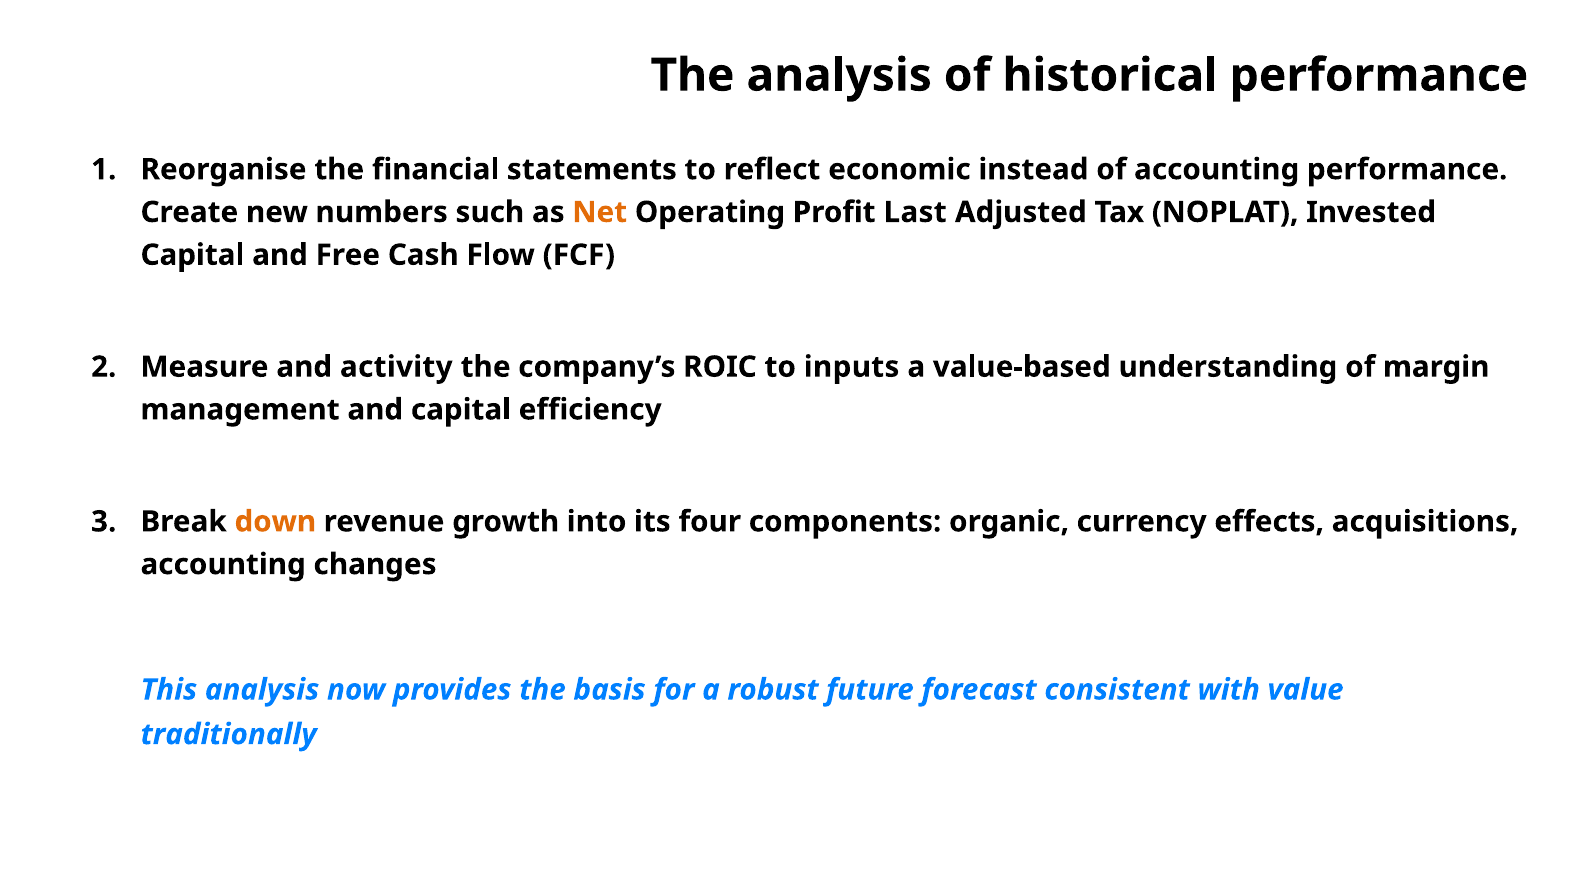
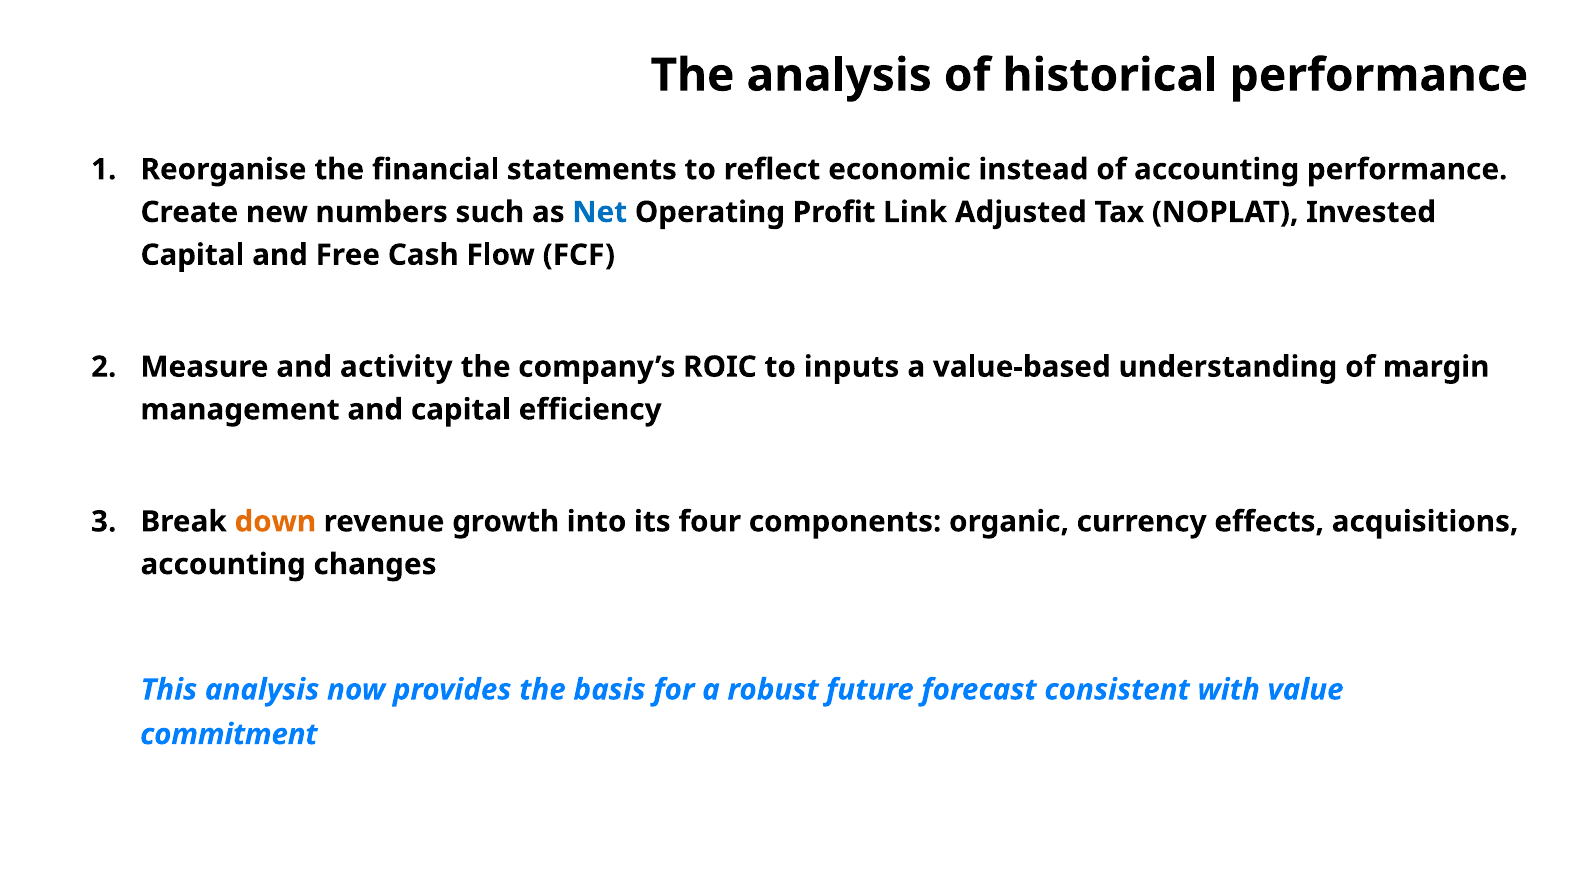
Net colour: orange -> blue (600, 212)
Last: Last -> Link (915, 212)
traditionally: traditionally -> commitment (229, 734)
